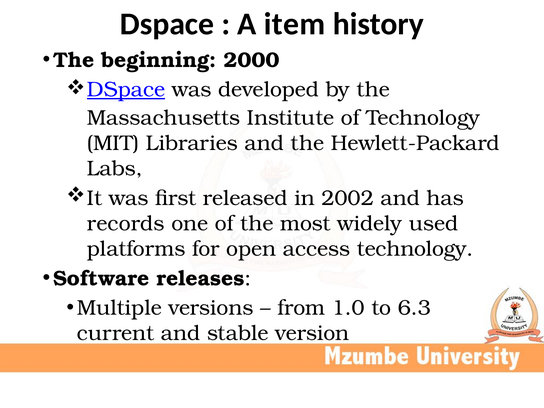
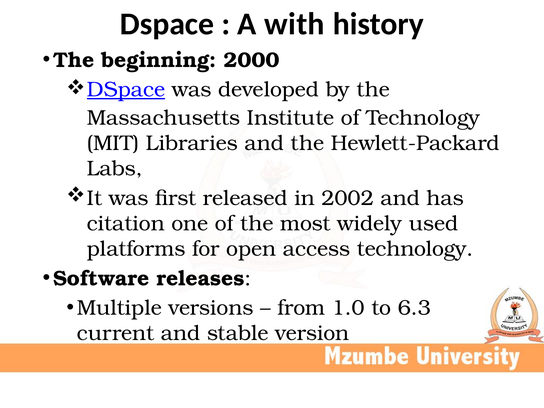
item: item -> with (294, 24)
records: records -> citation (126, 223)
